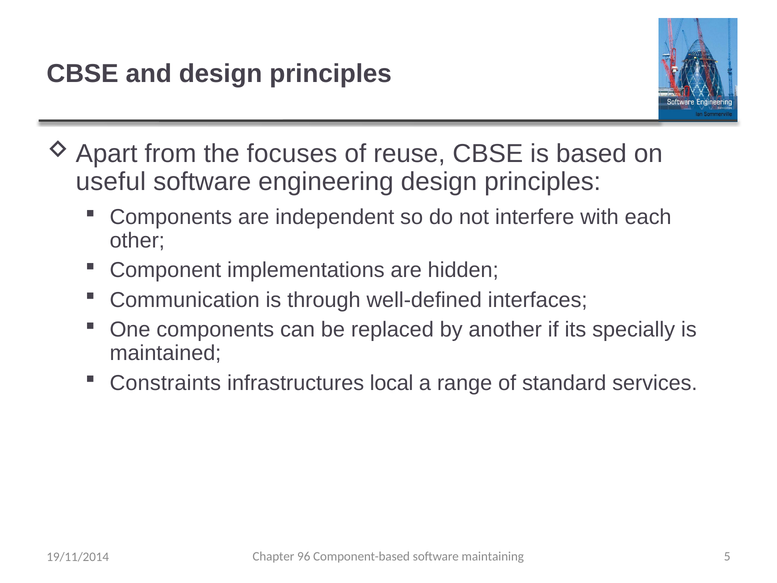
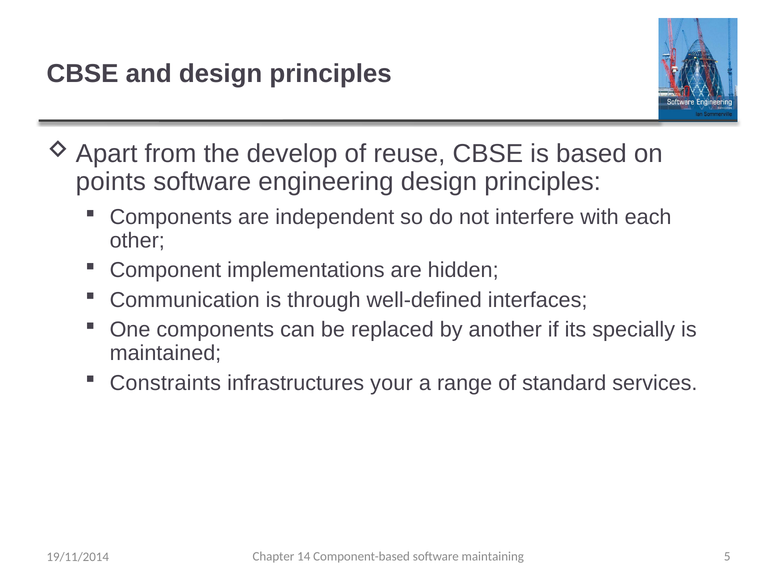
focuses: focuses -> develop (292, 154)
useful: useful -> points (111, 182)
local: local -> your (391, 383)
96: 96 -> 14 (304, 556)
